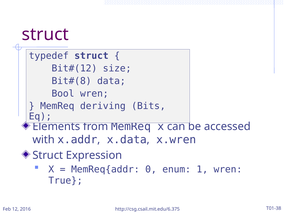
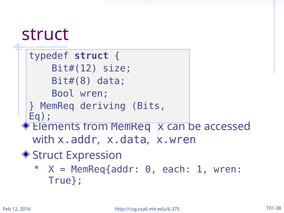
enum: enum -> each (177, 169)
